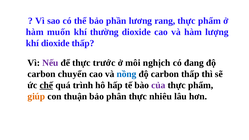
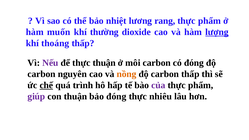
phần: phần -> nhiệt (116, 21)
lượng underline: none -> present (217, 32)
khí dioxide: dioxide -> thoáng (55, 43)
thực trước: trước -> thuận (104, 63)
môi nghịch: nghịch -> carbon (157, 63)
có đang: đang -> đóng (194, 63)
chuyển: chuyển -> nguyên (72, 74)
nồng colour: blue -> orange (127, 74)
giúp colour: orange -> purple (36, 97)
bảo phân: phân -> đóng (116, 97)
